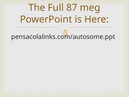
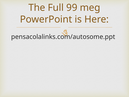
87: 87 -> 99 (72, 8)
